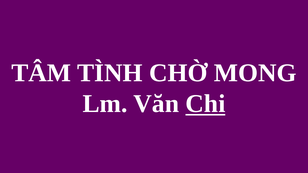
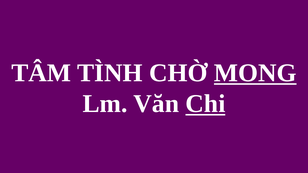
MONG underline: none -> present (255, 73)
